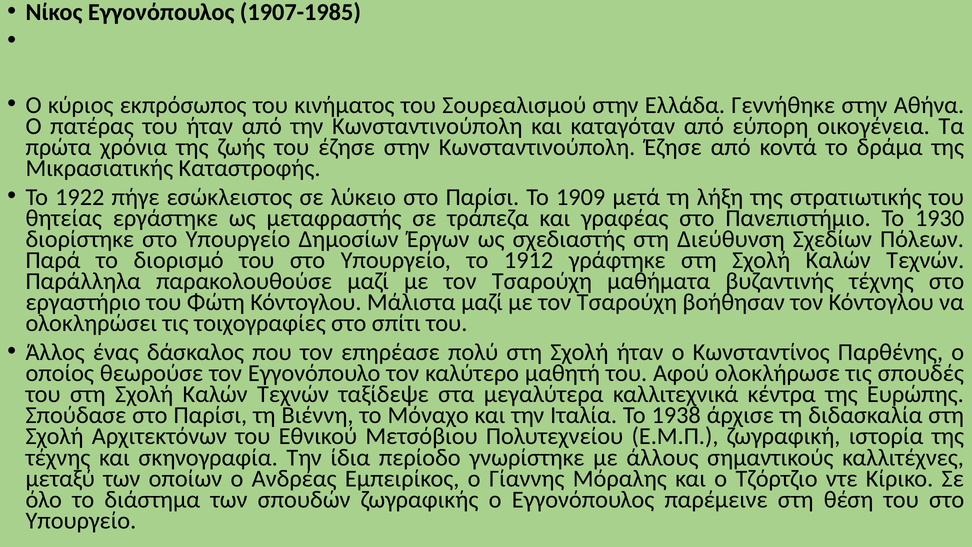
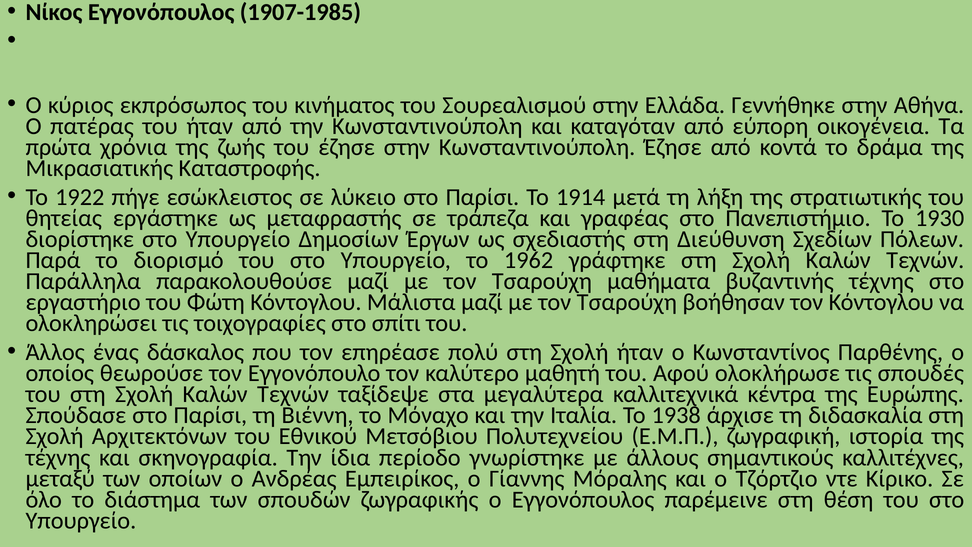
1909: 1909 -> 1914 (581, 197)
1912: 1912 -> 1962 (529, 260)
